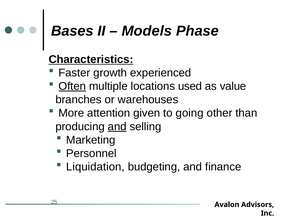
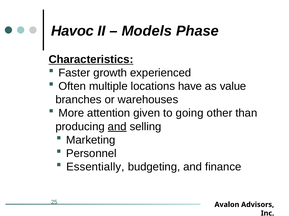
Bases: Bases -> Havoc (72, 31)
Often underline: present -> none (72, 87)
used: used -> have (190, 87)
Liquidation: Liquidation -> Essentially (95, 167)
